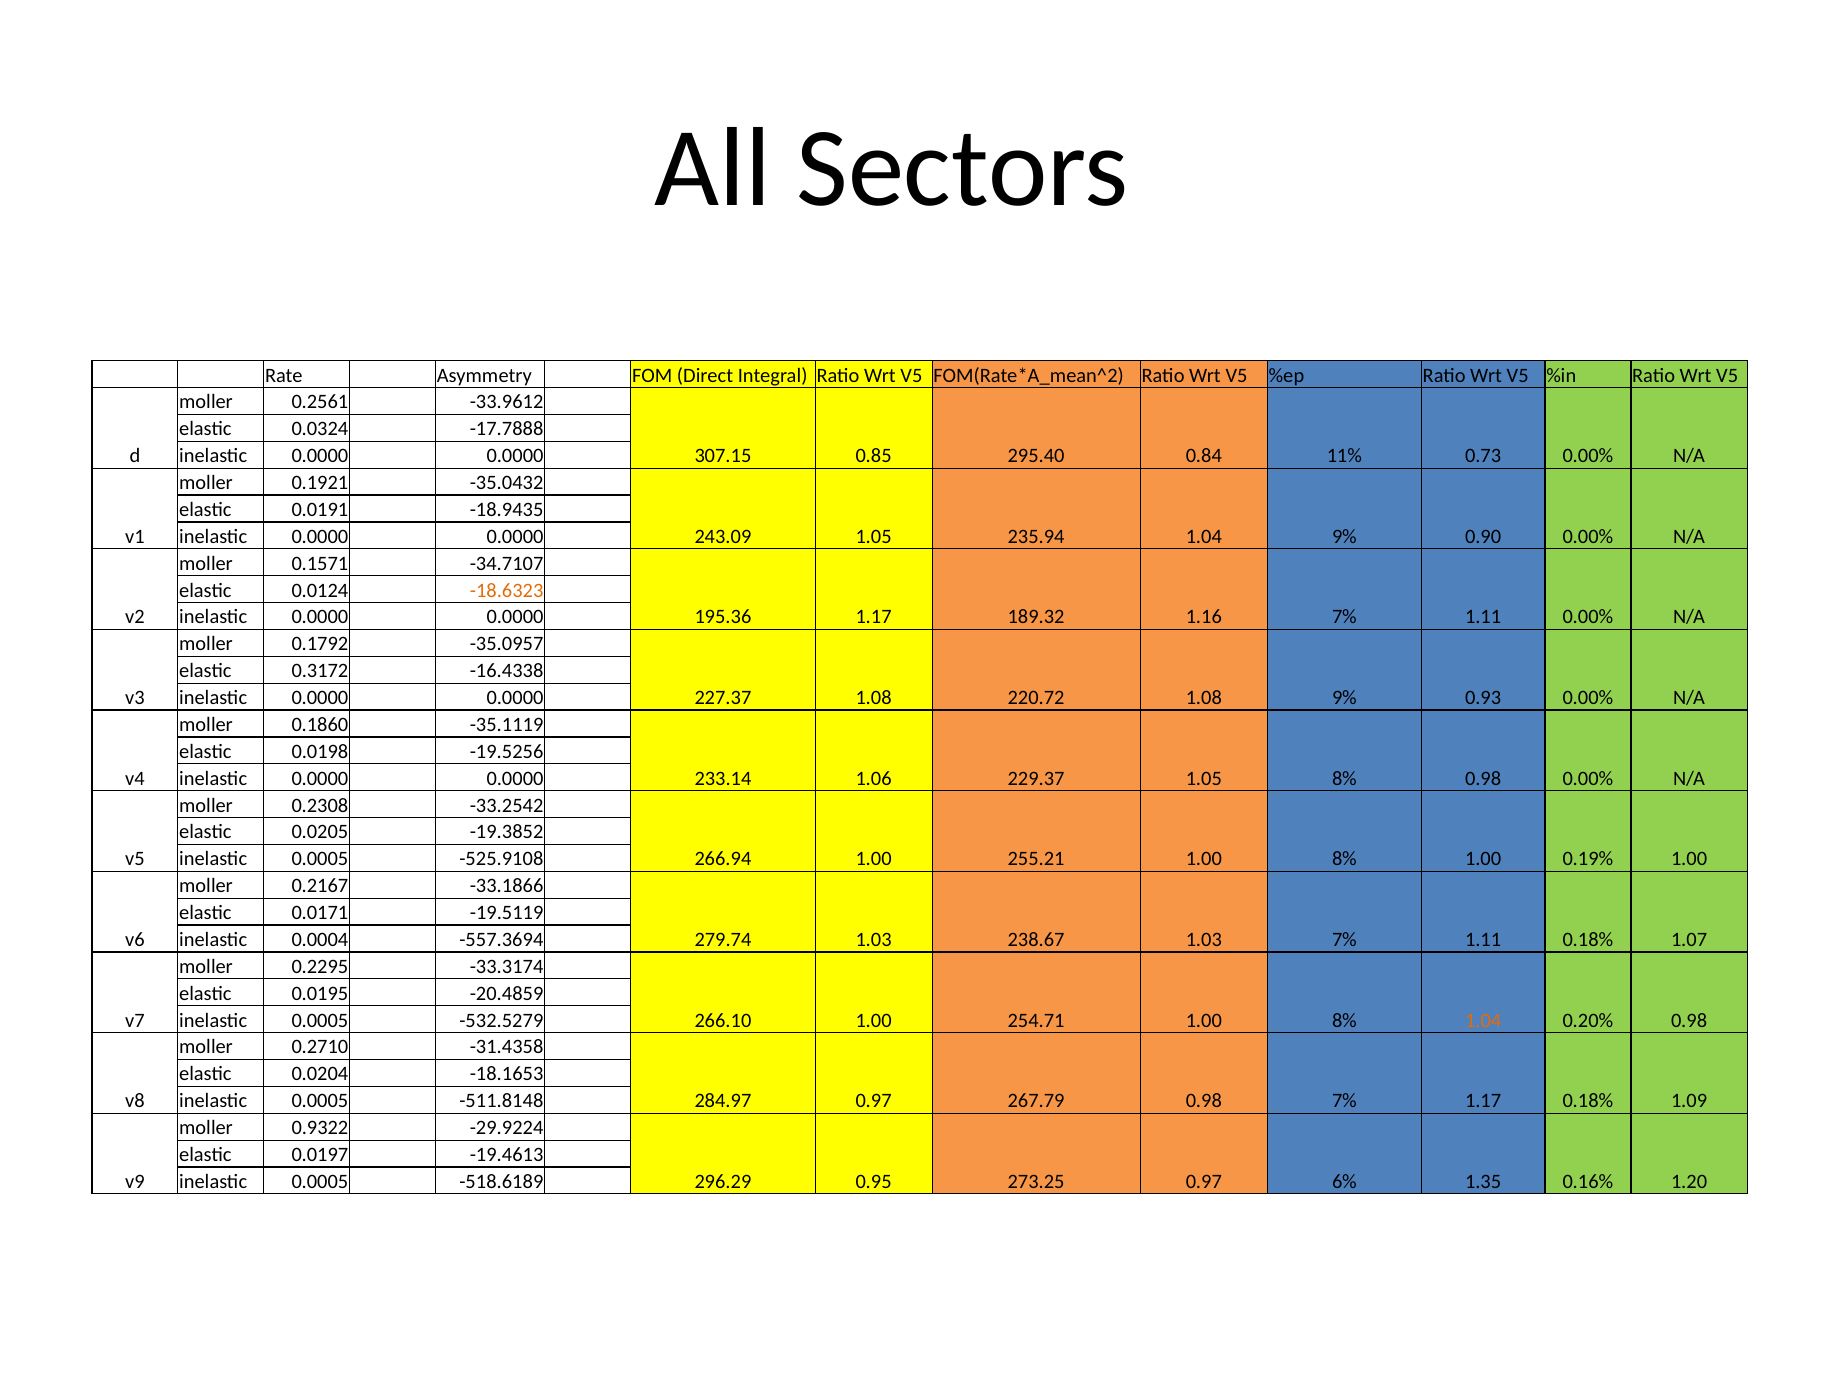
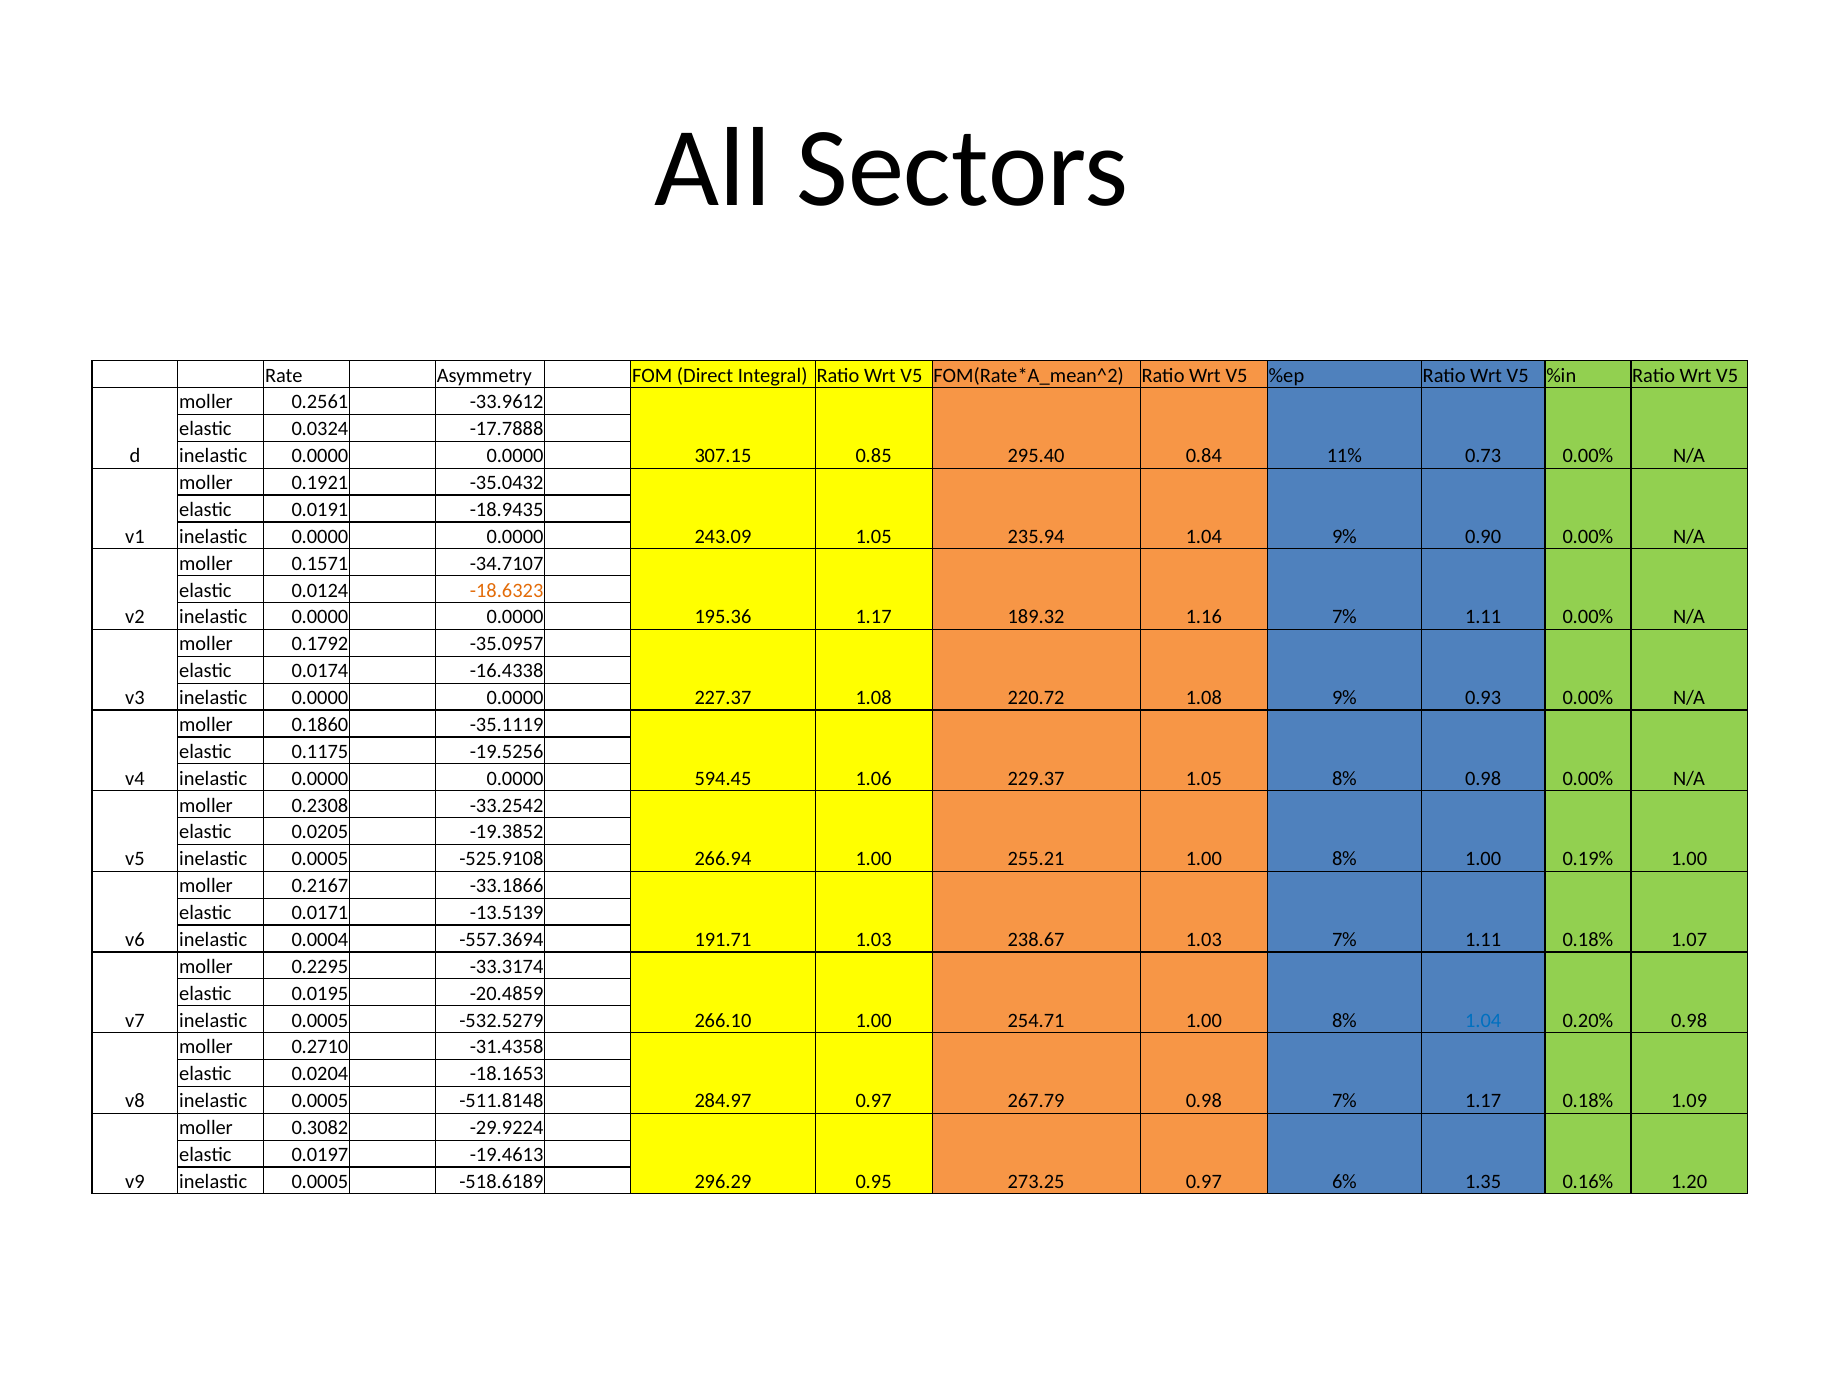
0.3172: 0.3172 -> 0.0174 (320, 671)
0.0198: 0.0198 -> 0.1175 (320, 752)
233.14: 233.14 -> 594.45 (723, 778)
-19.5119: -19.5119 -> -13.5139 (507, 913)
279.74: 279.74 -> 191.71 (723, 940)
1.04 colour: orange -> blue (1483, 1020)
0.9322: 0.9322 -> 0.3082 (320, 1128)
